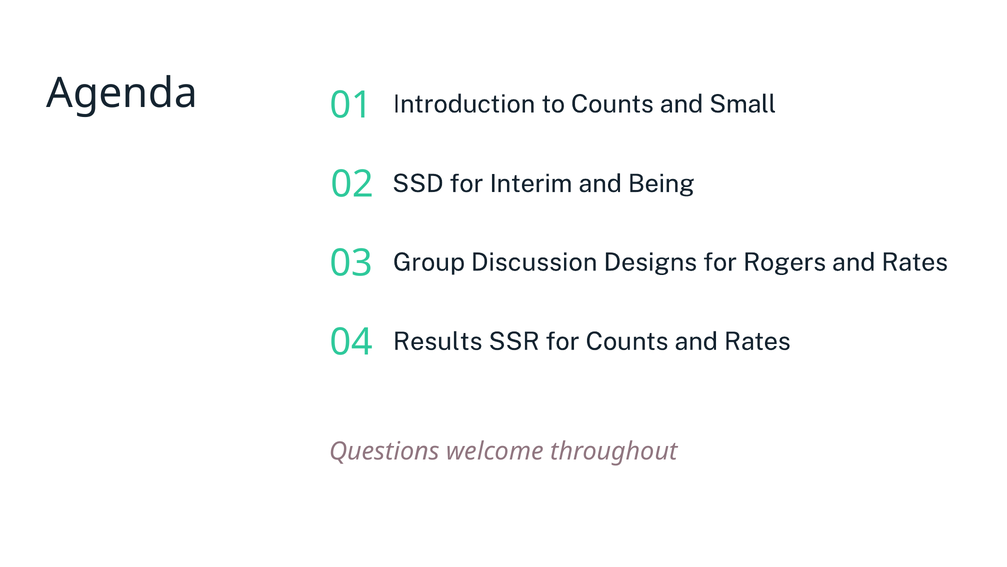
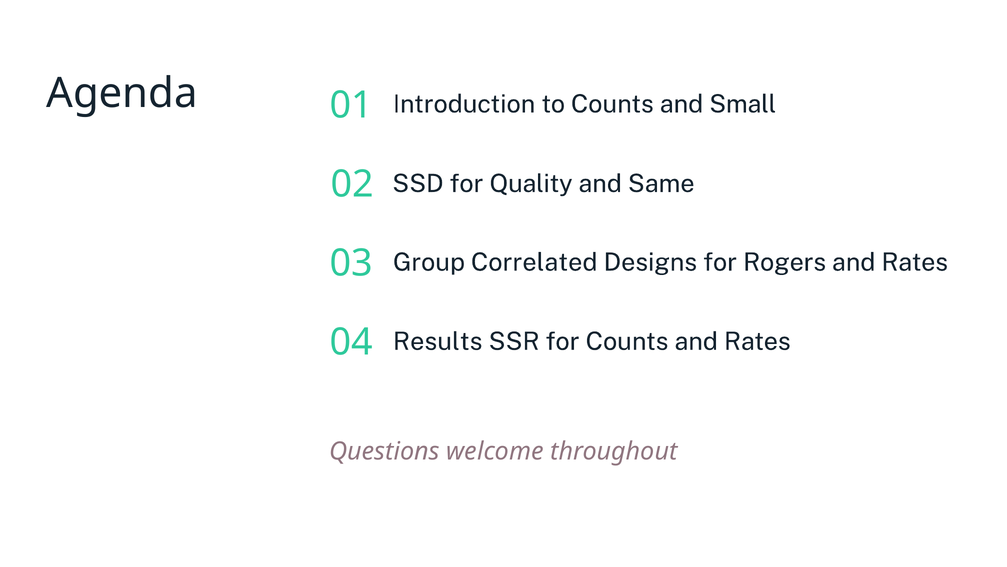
Interim: Interim -> Quality (531, 184)
Being: Being -> Same (661, 184)
Discussion: Discussion -> Correlated (534, 262)
